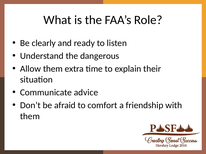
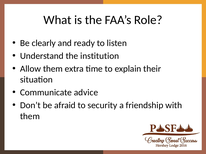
dangerous: dangerous -> institution (100, 56)
comfort: comfort -> security (102, 106)
